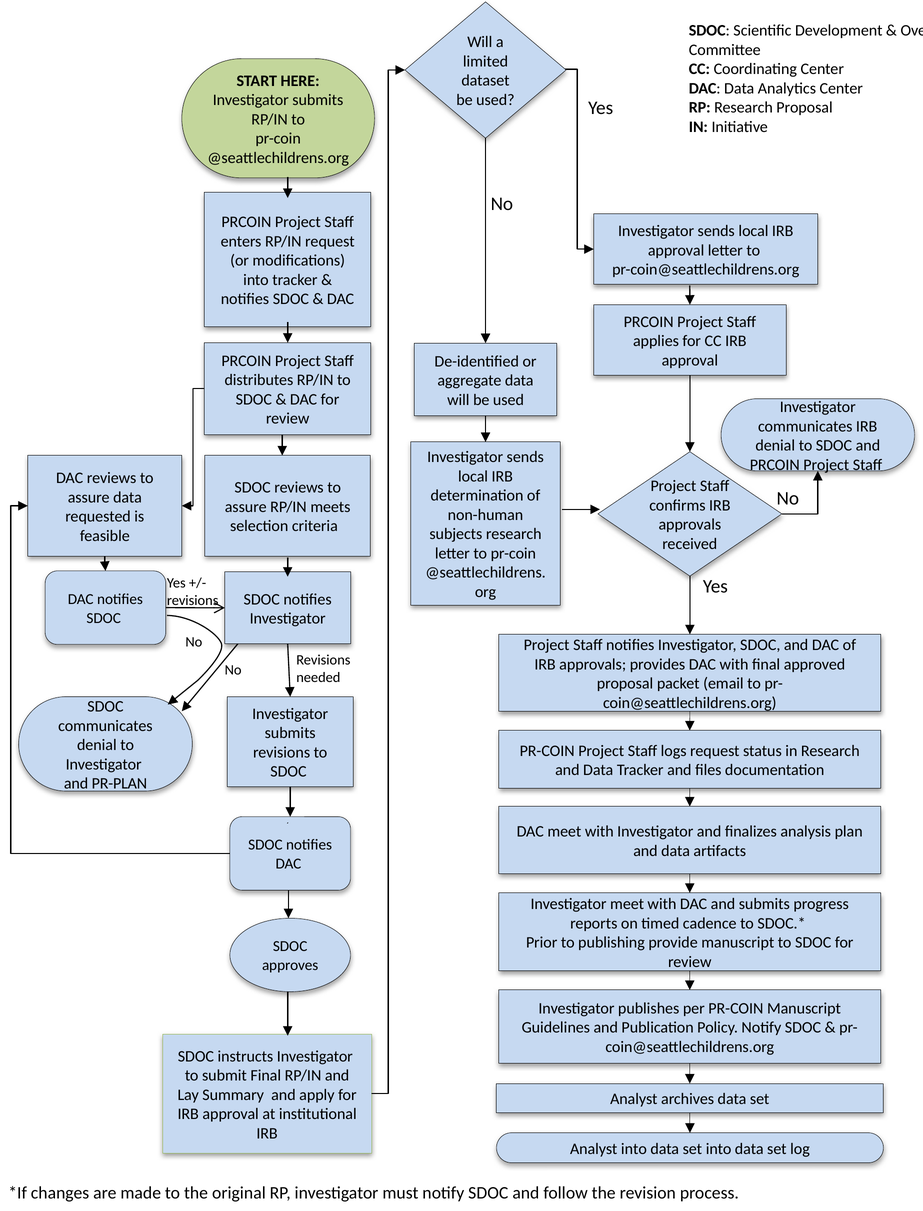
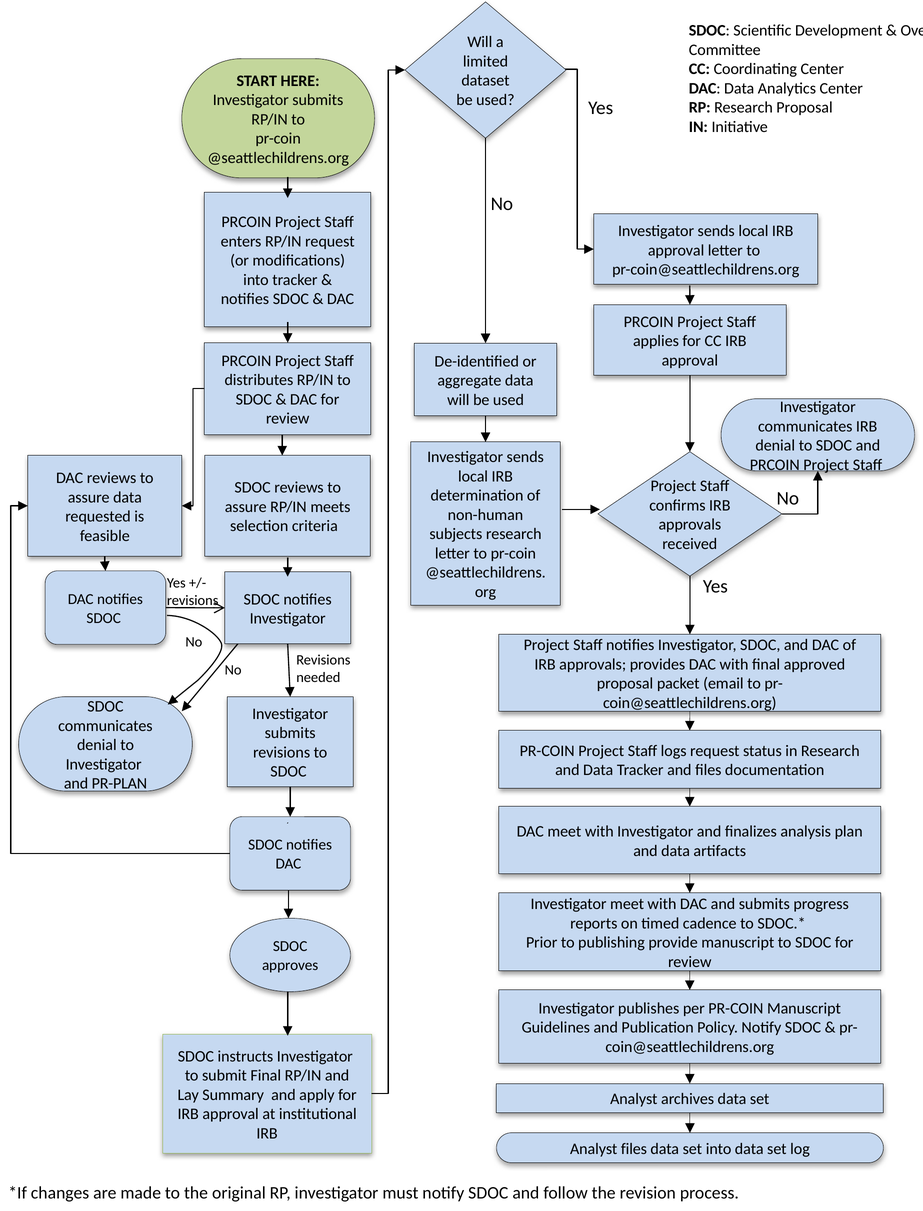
Analyst into: into -> files (634, 1149)
